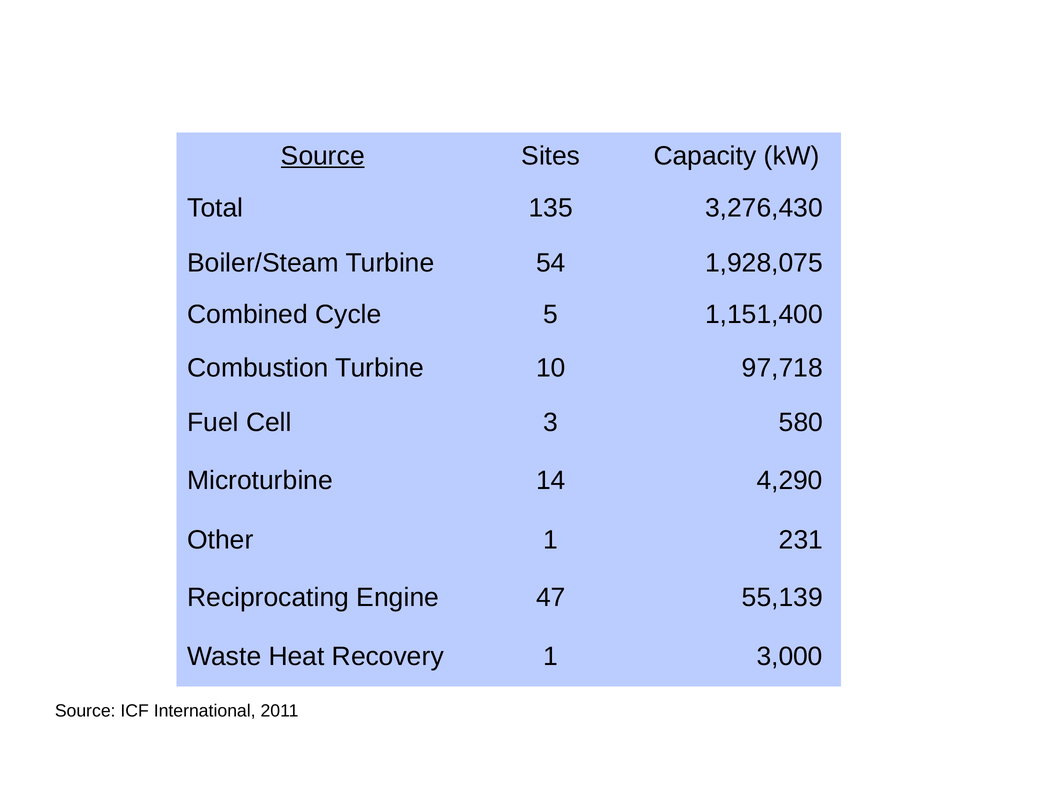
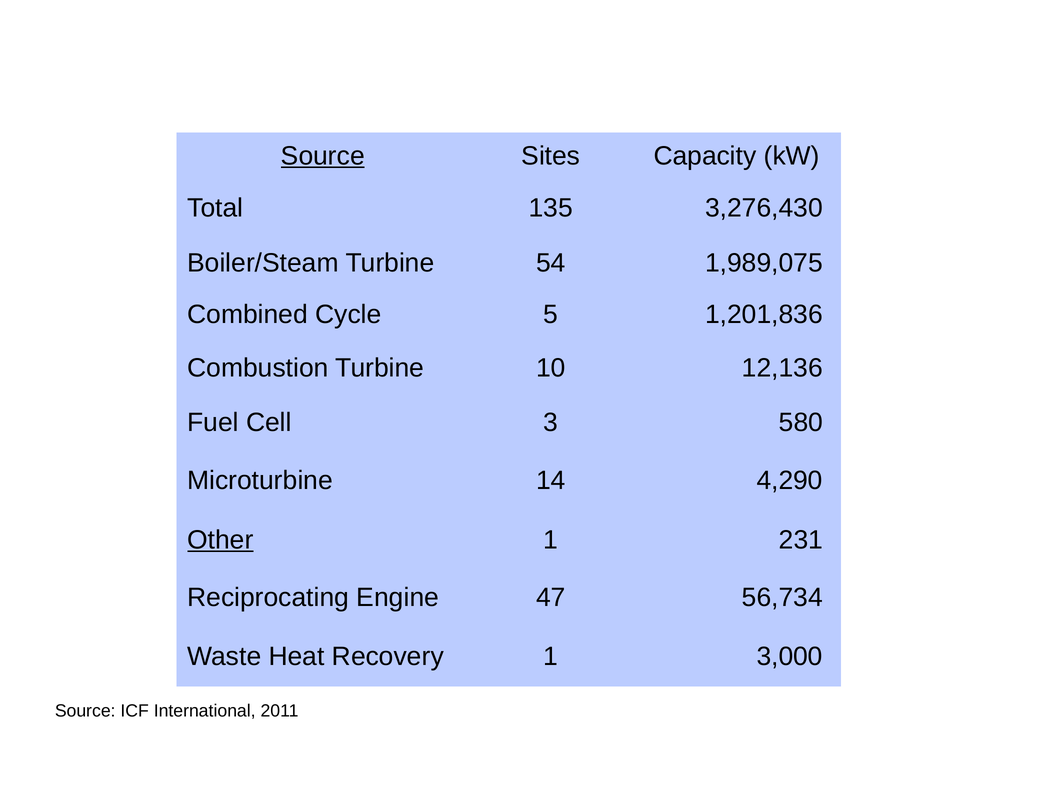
1,928,075: 1,928,075 -> 1,989,075 (764, 263)
1,151,400: 1,151,400 -> 1,201,836 (764, 314)
97,718: 97,718 -> 12,136 (782, 368)
Other underline: none -> present (220, 540)
55,139: 55,139 -> 56,734 (782, 597)
